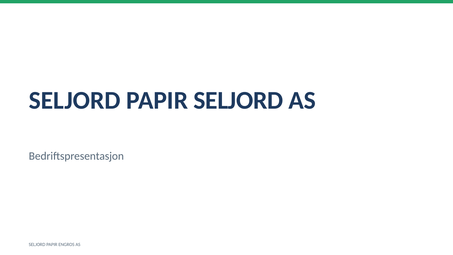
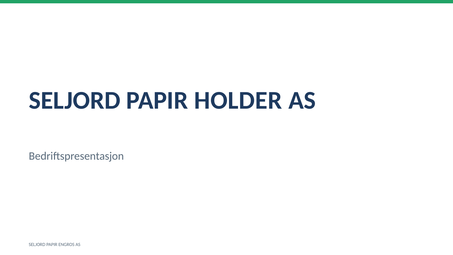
PAPIR SELJORD: SELJORD -> HOLDER (238, 100)
